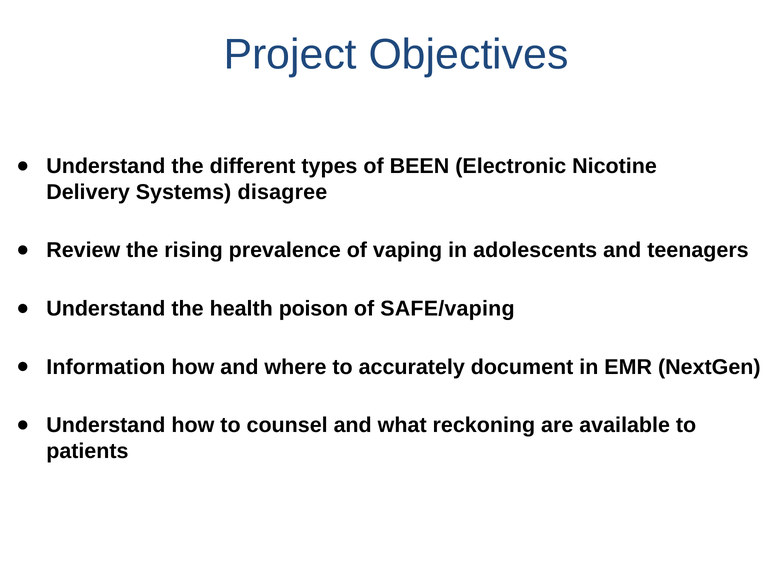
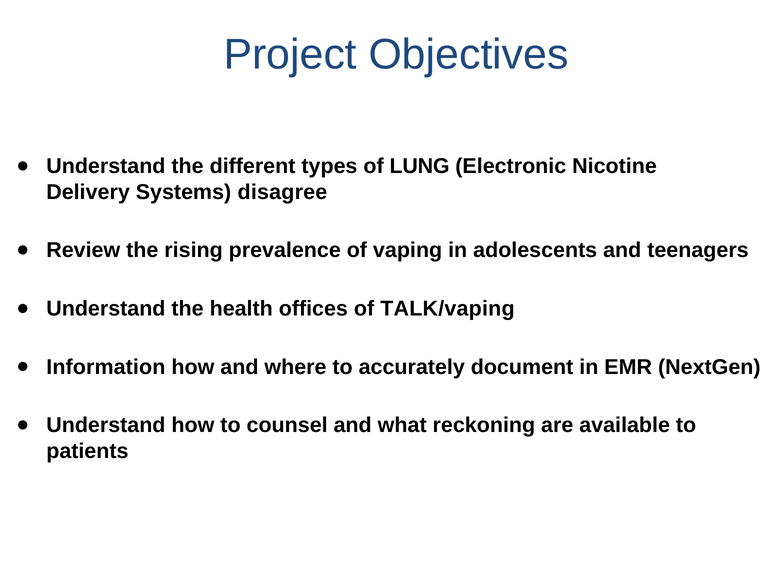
BEEN: BEEN -> LUNG (420, 166)
poison: poison -> offices (313, 309)
SAFE/vaping: SAFE/vaping -> TALK/vaping (447, 309)
